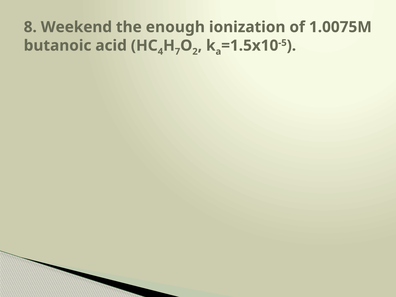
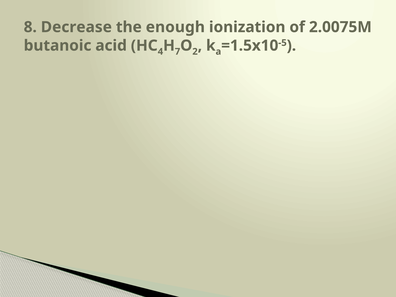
Weekend: Weekend -> Decrease (76, 27)
1.0075M: 1.0075M -> 2.0075M (340, 27)
